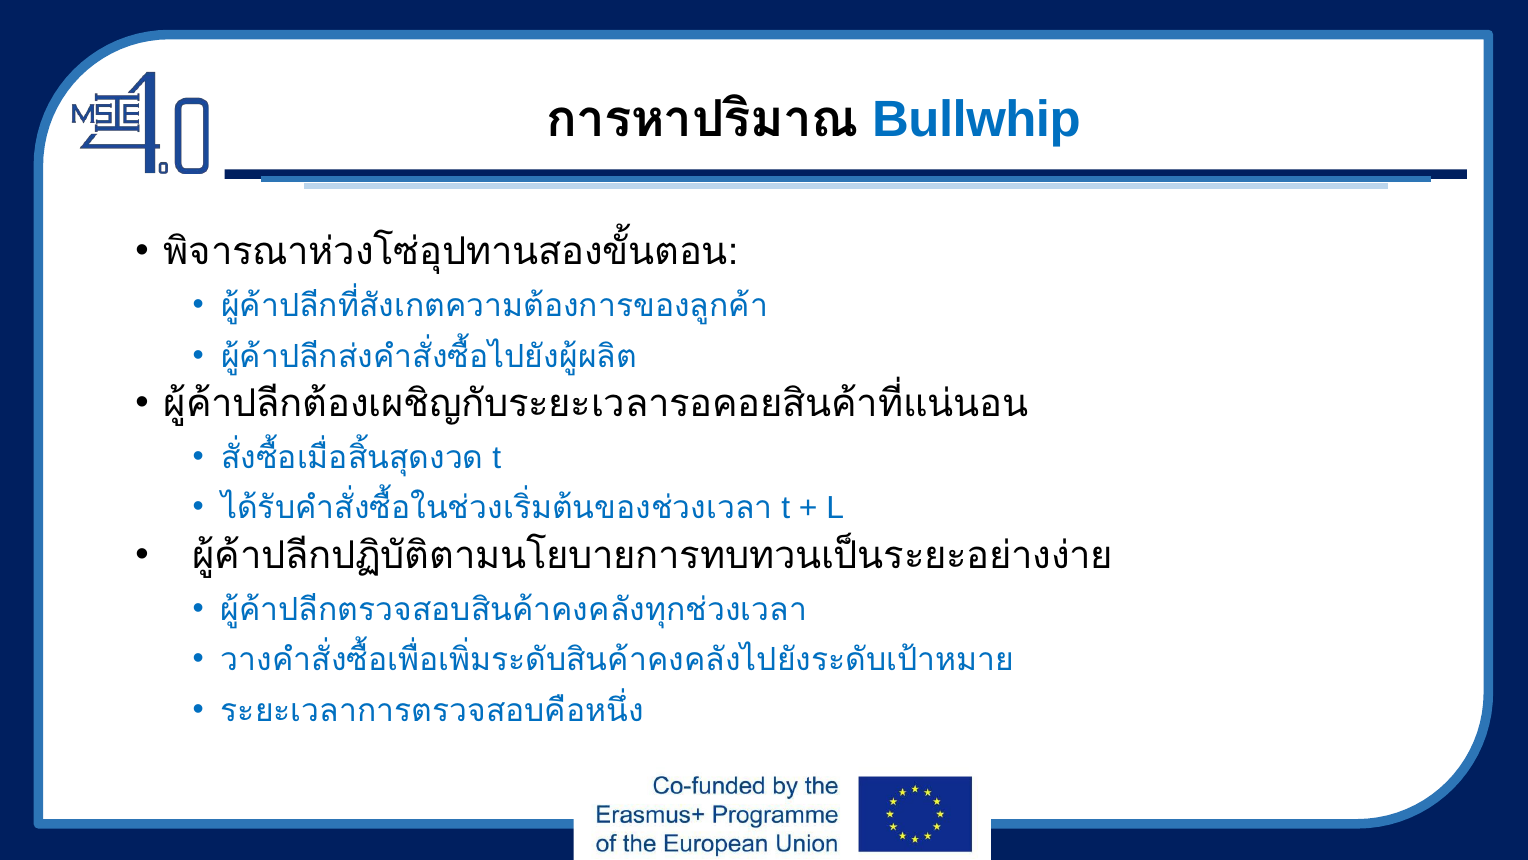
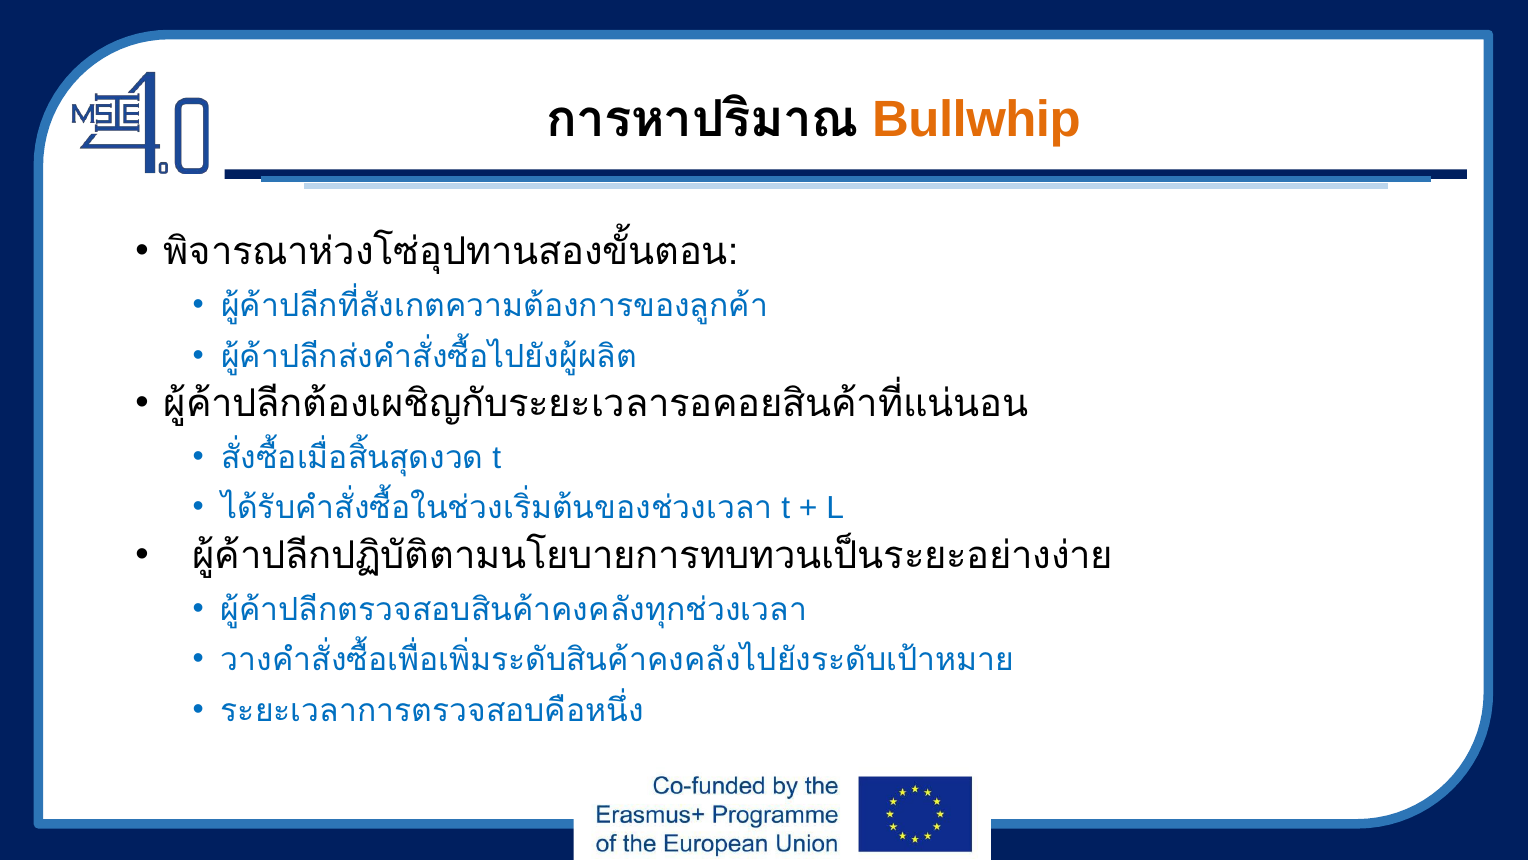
Bullwhip colour: blue -> orange (976, 119)
